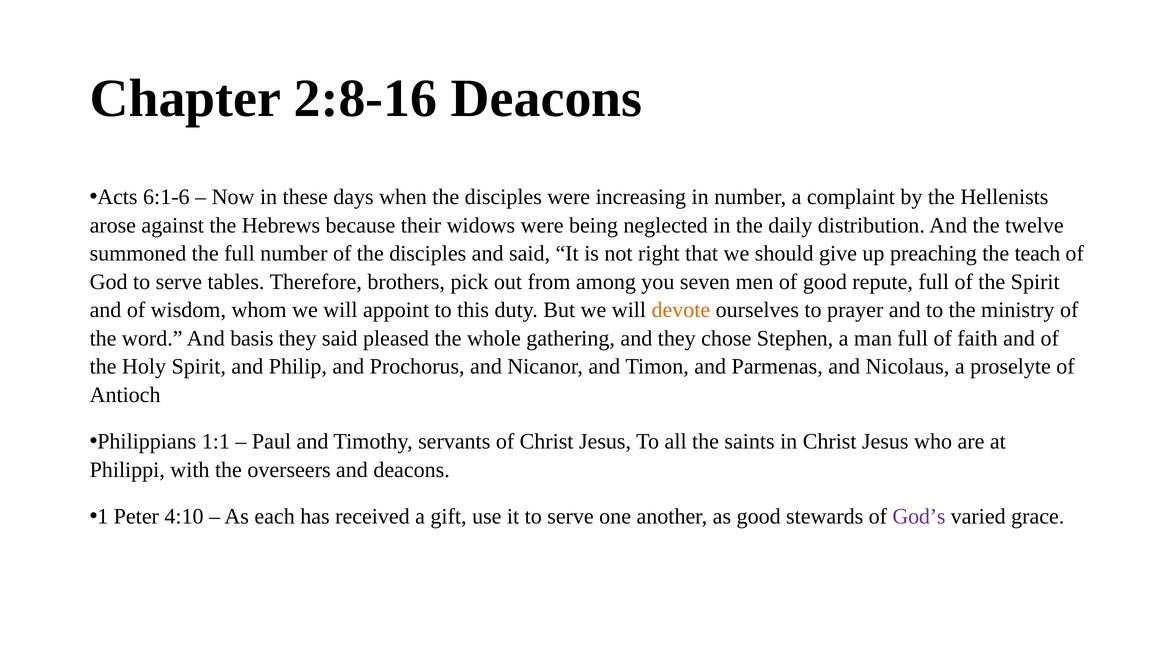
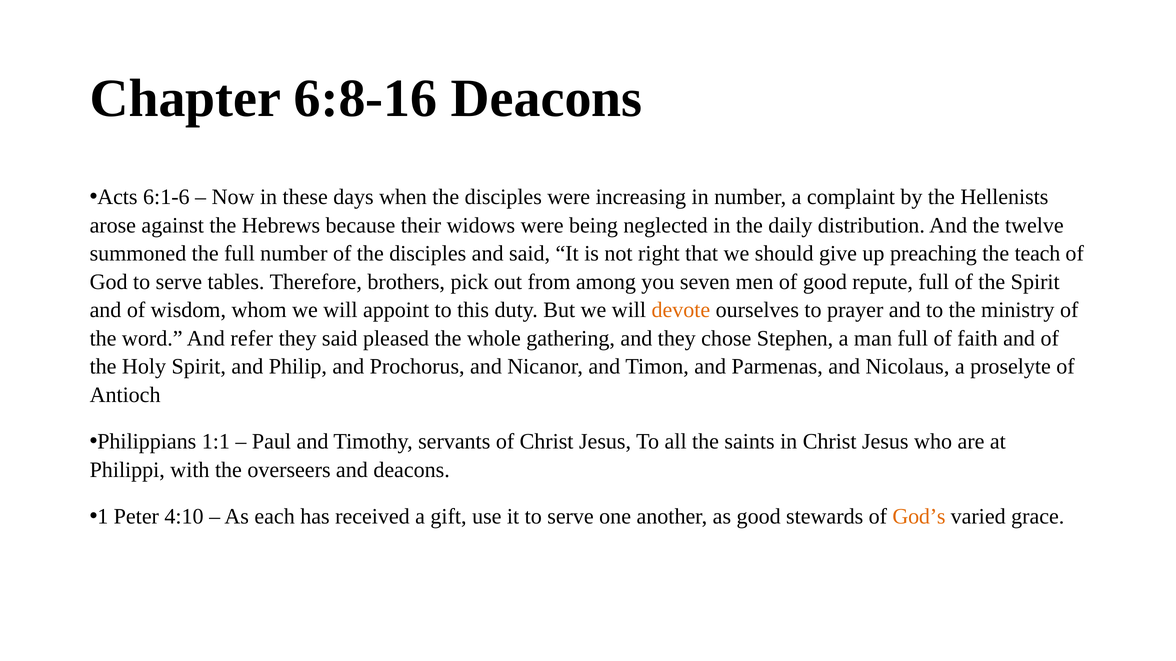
2:8-16: 2:8-16 -> 6:8-16 (365, 99)
basis: basis -> refer (252, 339)
God’s colour: purple -> orange (919, 517)
